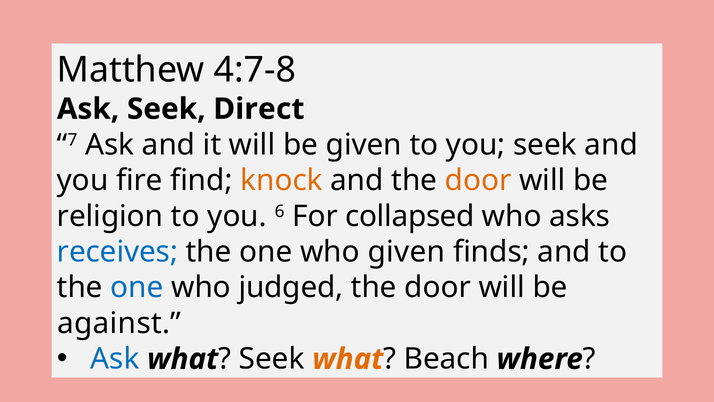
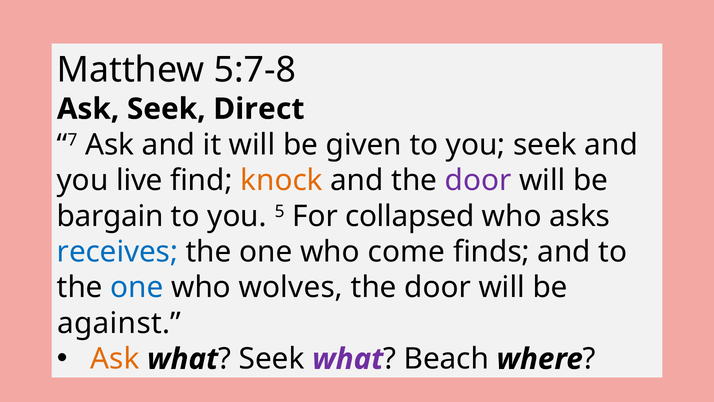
4:7-8: 4:7-8 -> 5:7-8 (255, 70)
fire: fire -> live (139, 180)
door colour: orange -> purple (478, 180)
religion: religion -> bargain (110, 216)
6: 6 -> 5 (280, 211)
who given: given -> come (406, 252)
judged: judged -> wolves (291, 287)
Ask colour: blue -> orange (115, 359)
what colour: orange -> purple (348, 359)
